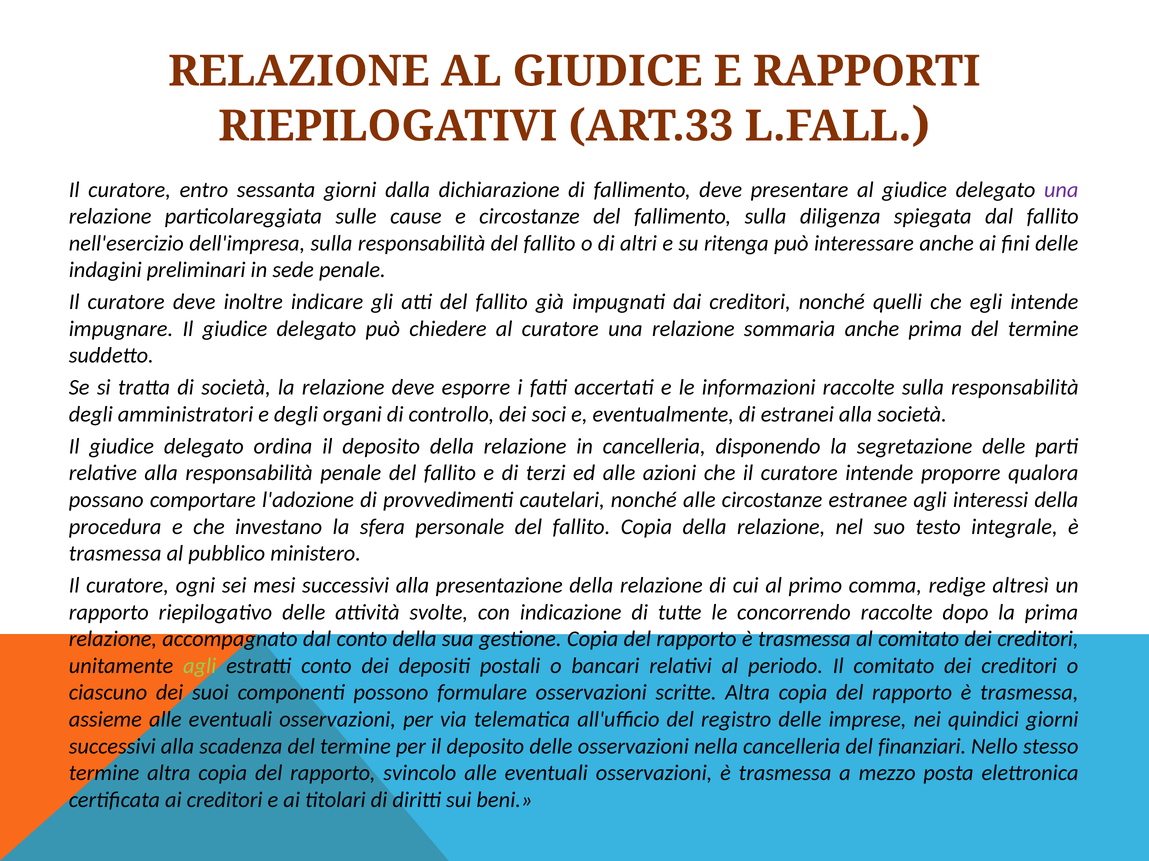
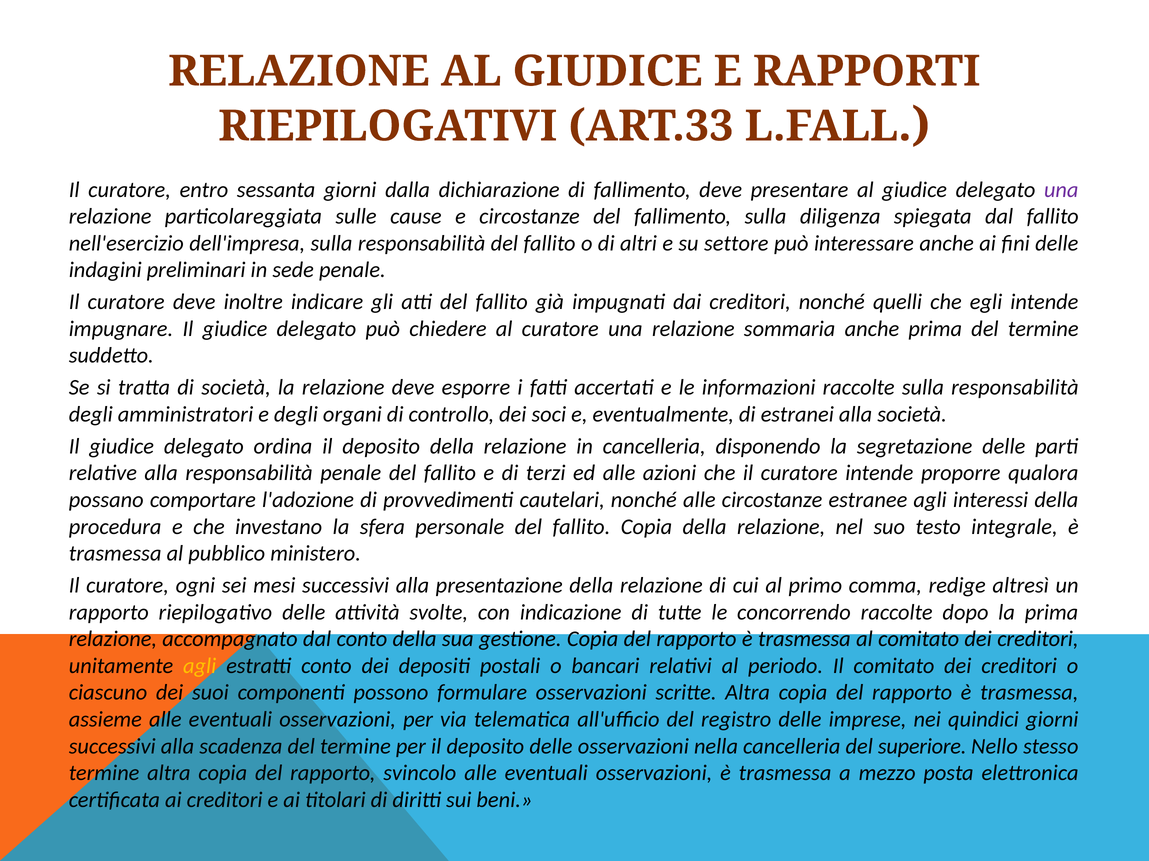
ritenga: ritenga -> settore (736, 244)
agli colour: light green -> yellow (200, 666)
finanziari: finanziari -> superiore (922, 747)
